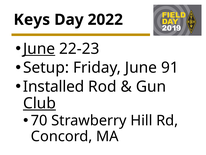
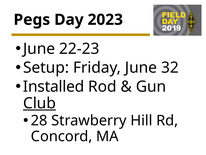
Keys: Keys -> Pegs (32, 20)
2022: 2022 -> 2023 (105, 20)
June underline: present -> none (39, 49)
91: 91 -> 32 (170, 67)
70: 70 -> 28 (39, 120)
